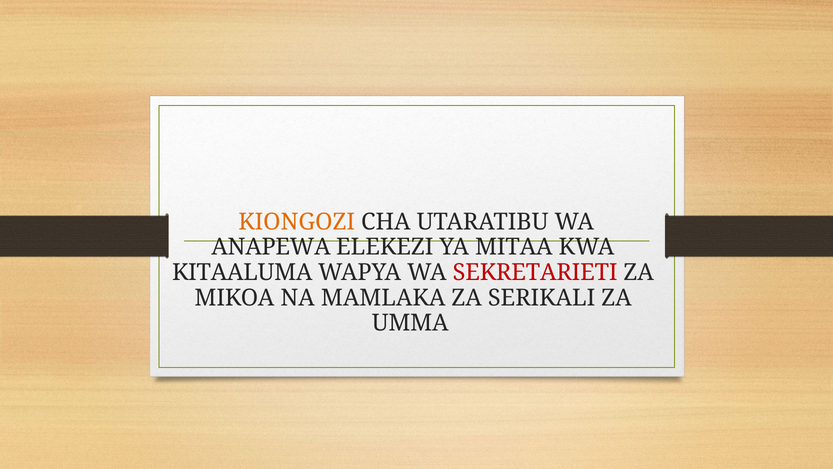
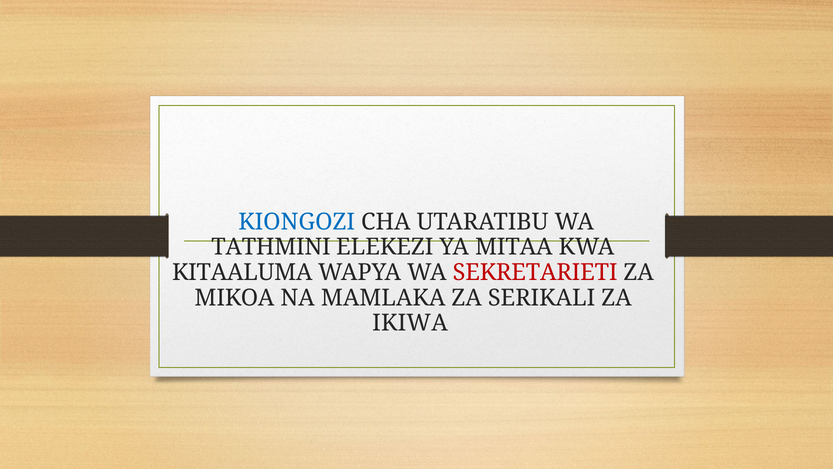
KIONGOZI colour: orange -> blue (297, 222)
ANAPEWA: ANAPEWA -> TATHMINI (271, 247)
UMMA: UMMA -> IKIWA (410, 323)
